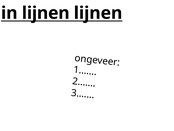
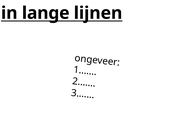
in lijnen: lijnen -> lange (46, 13)
